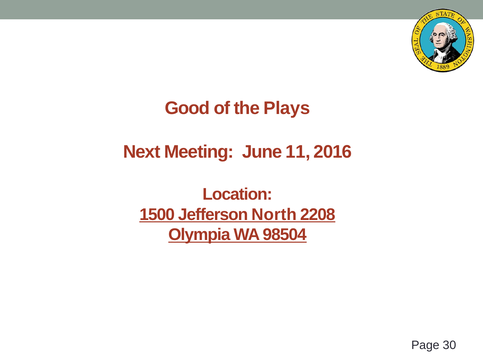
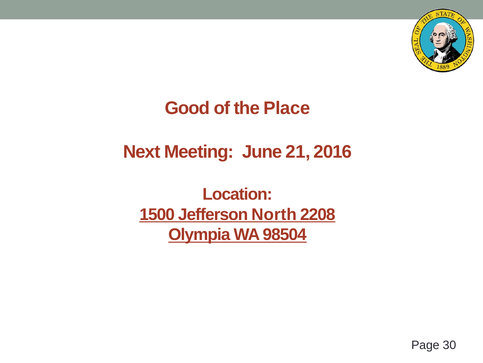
Plays: Plays -> Place (287, 108)
11: 11 -> 21 (298, 151)
